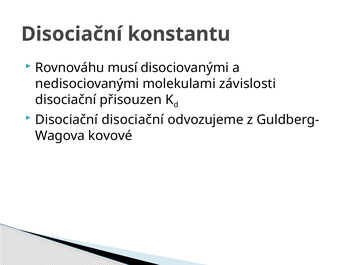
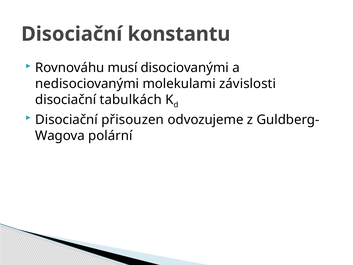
přisouzen: přisouzen -> tabulkách (131, 100)
Disociační disociační: disociační -> přisouzen (133, 120)
kovové: kovové -> polární (110, 136)
